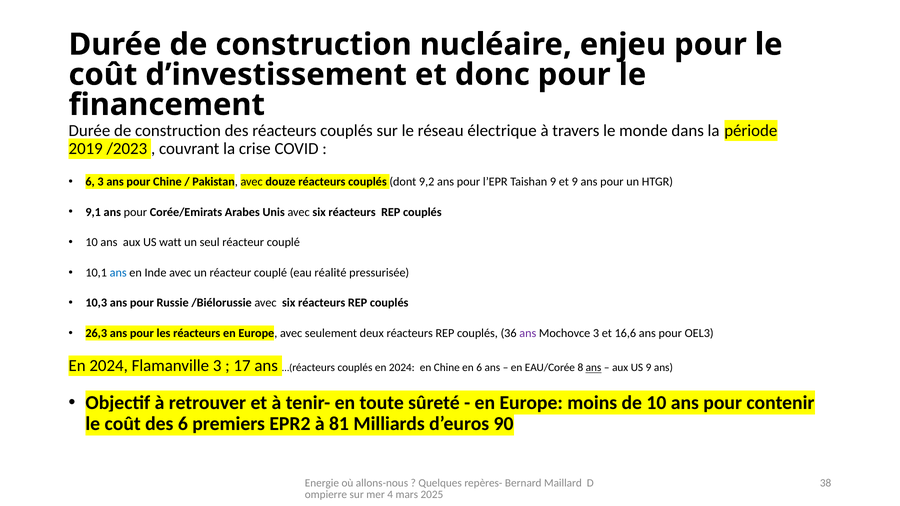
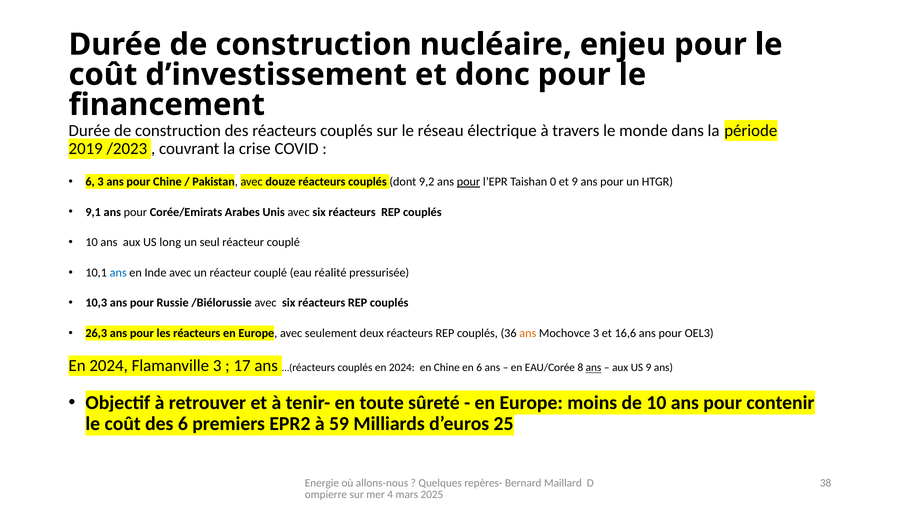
pour underline: none -> present (468, 182)
Taishan 9: 9 -> 0 (553, 182)
watt: watt -> long (170, 242)
ans colour: purple -> orange (528, 333)
81: 81 -> 59 (339, 424)
90: 90 -> 25 (504, 424)
